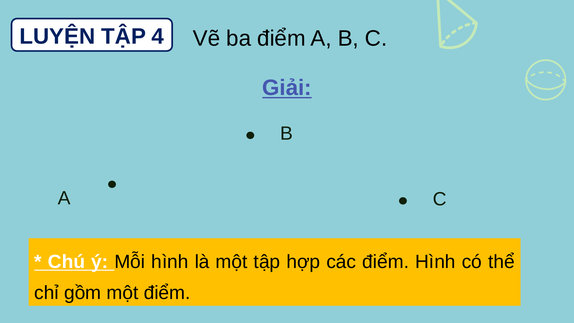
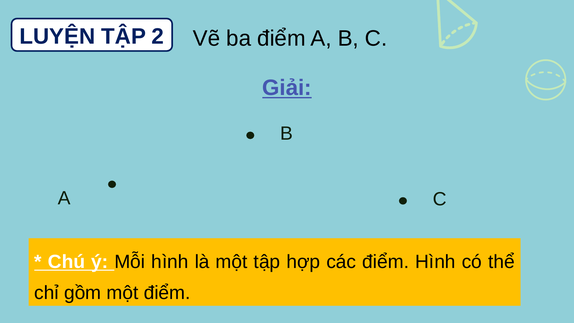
4: 4 -> 2 (158, 36)
